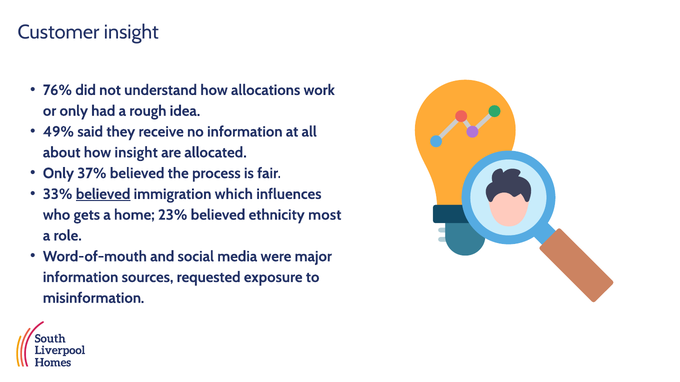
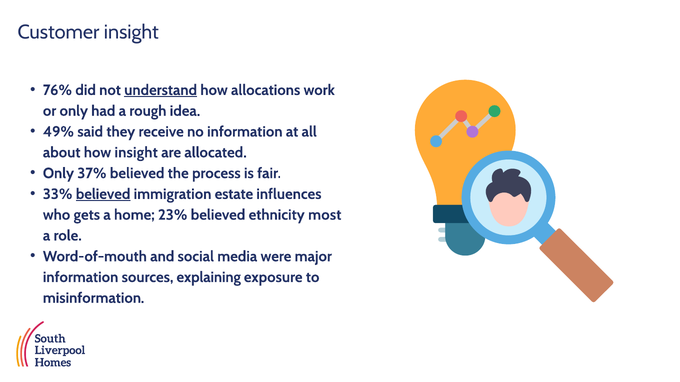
understand underline: none -> present (161, 90)
which: which -> estate (234, 194)
requested: requested -> explaining (209, 278)
